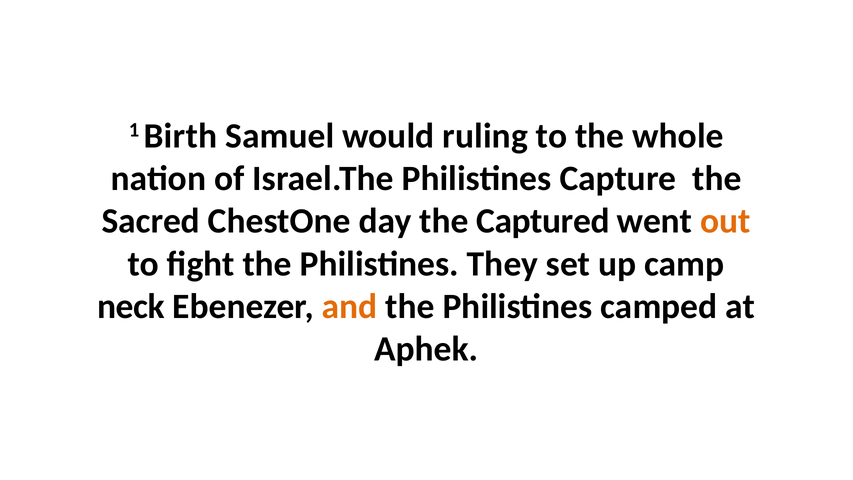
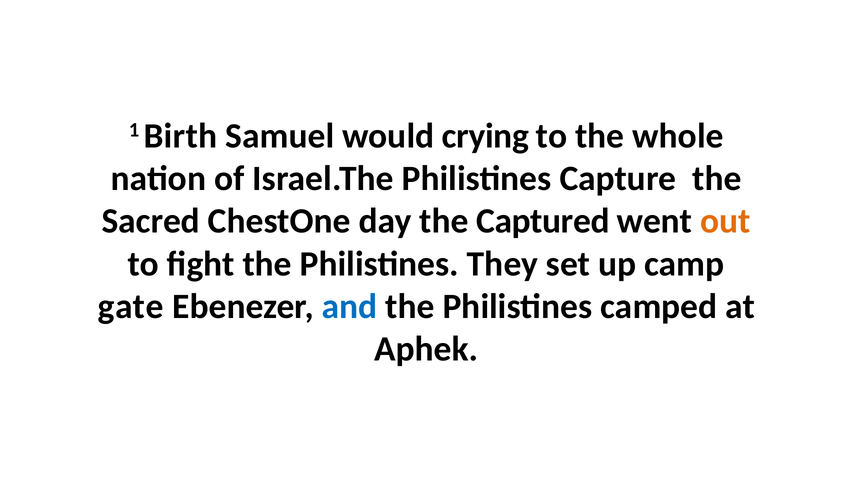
ruling: ruling -> crying (485, 136)
neck: neck -> gate (131, 306)
and colour: orange -> blue (350, 306)
